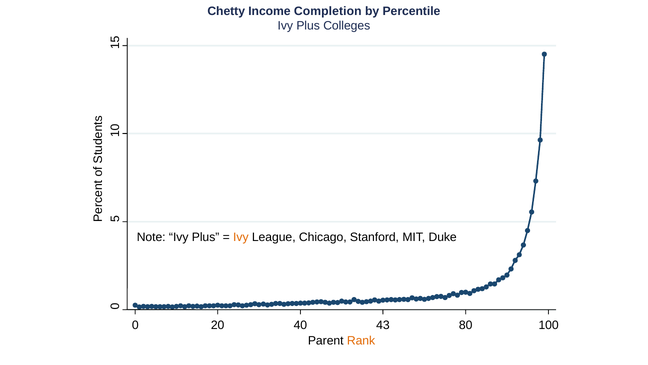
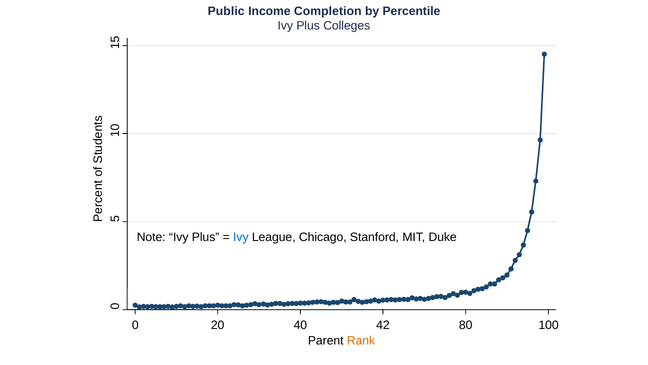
Chetty: Chetty -> Public (226, 11)
Ivy colour: orange -> blue (241, 237)
43: 43 -> 42 (383, 325)
